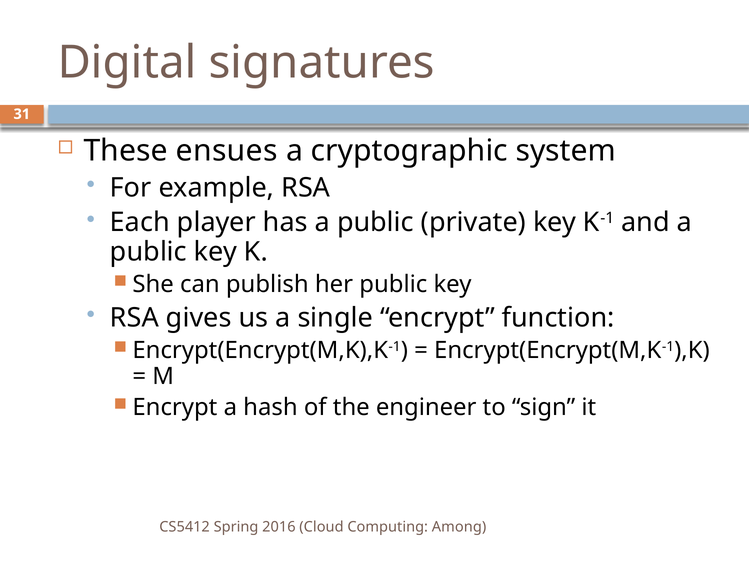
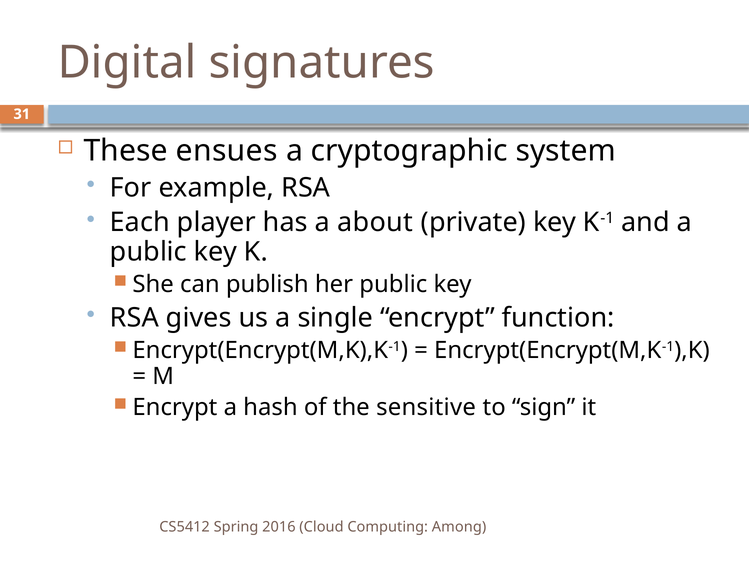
has a public: public -> about (375, 222)
engineer: engineer -> sensitive (426, 407)
